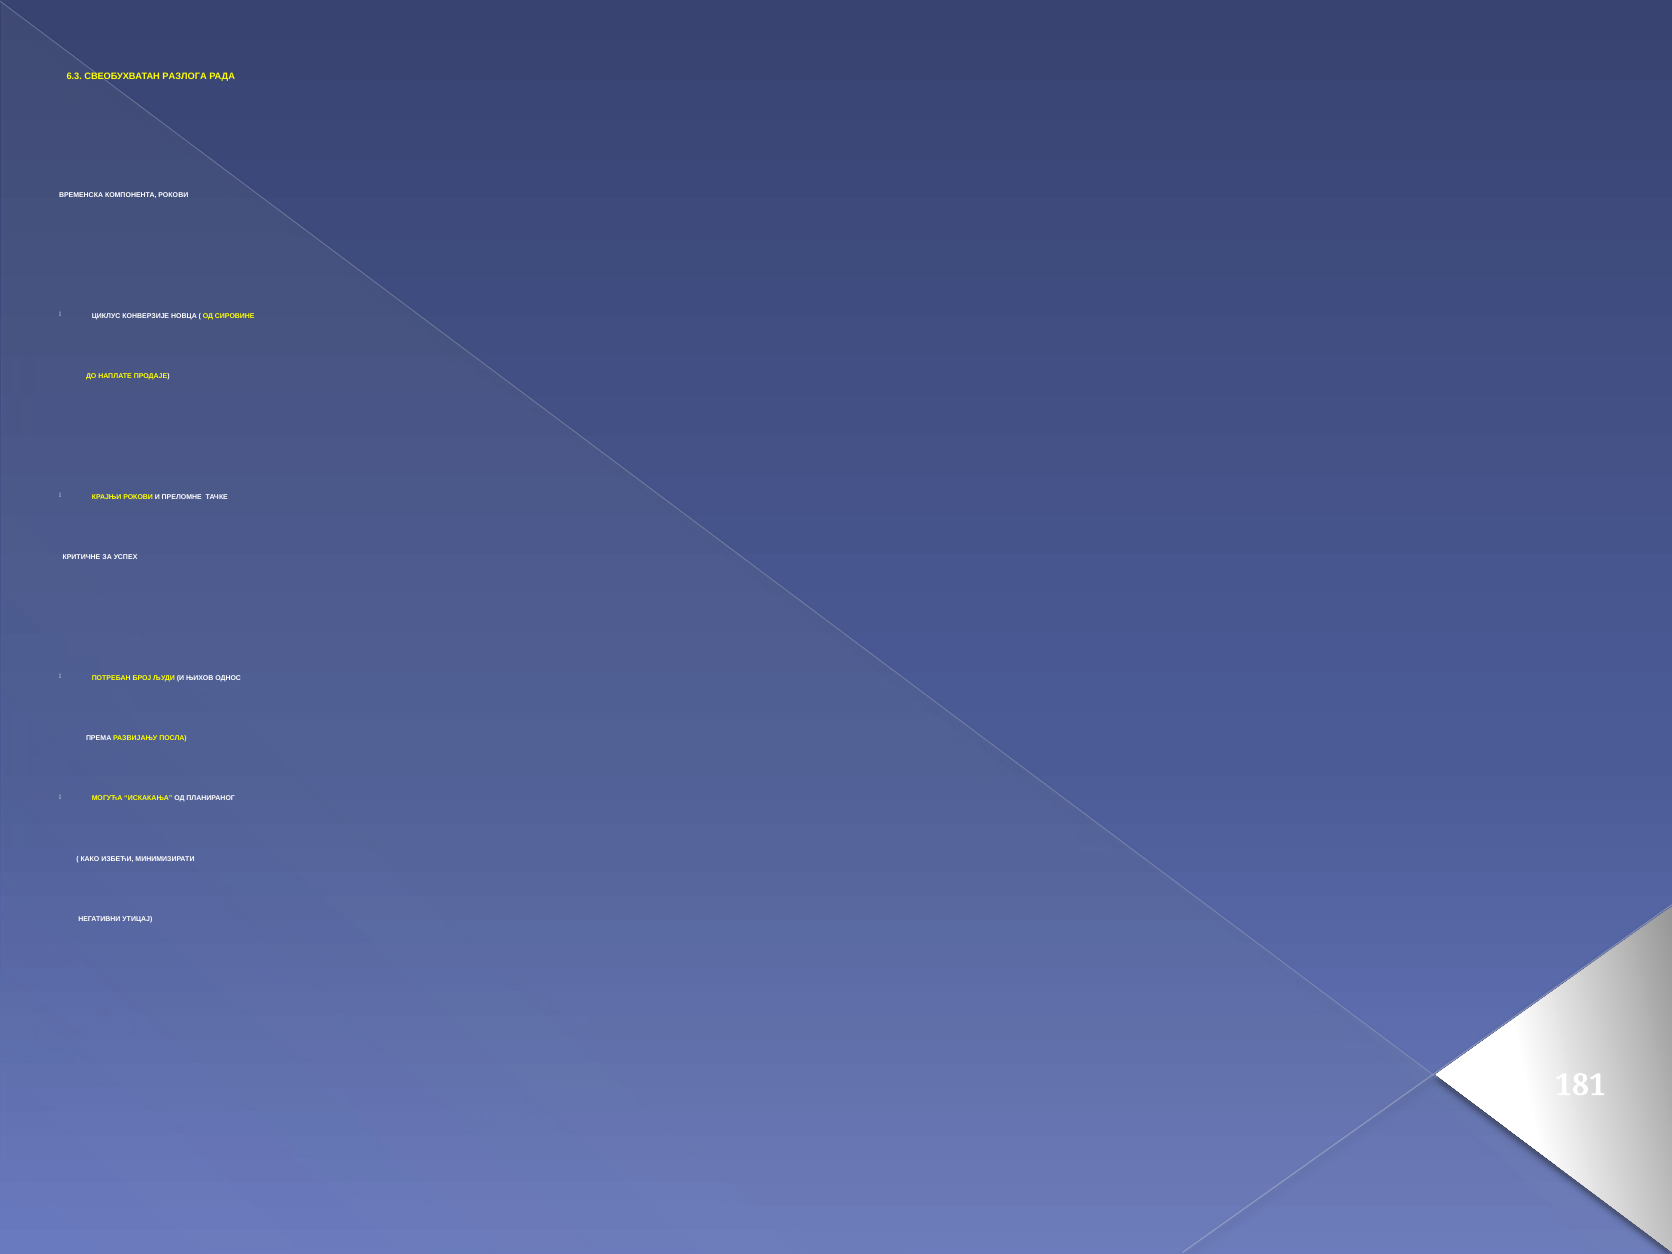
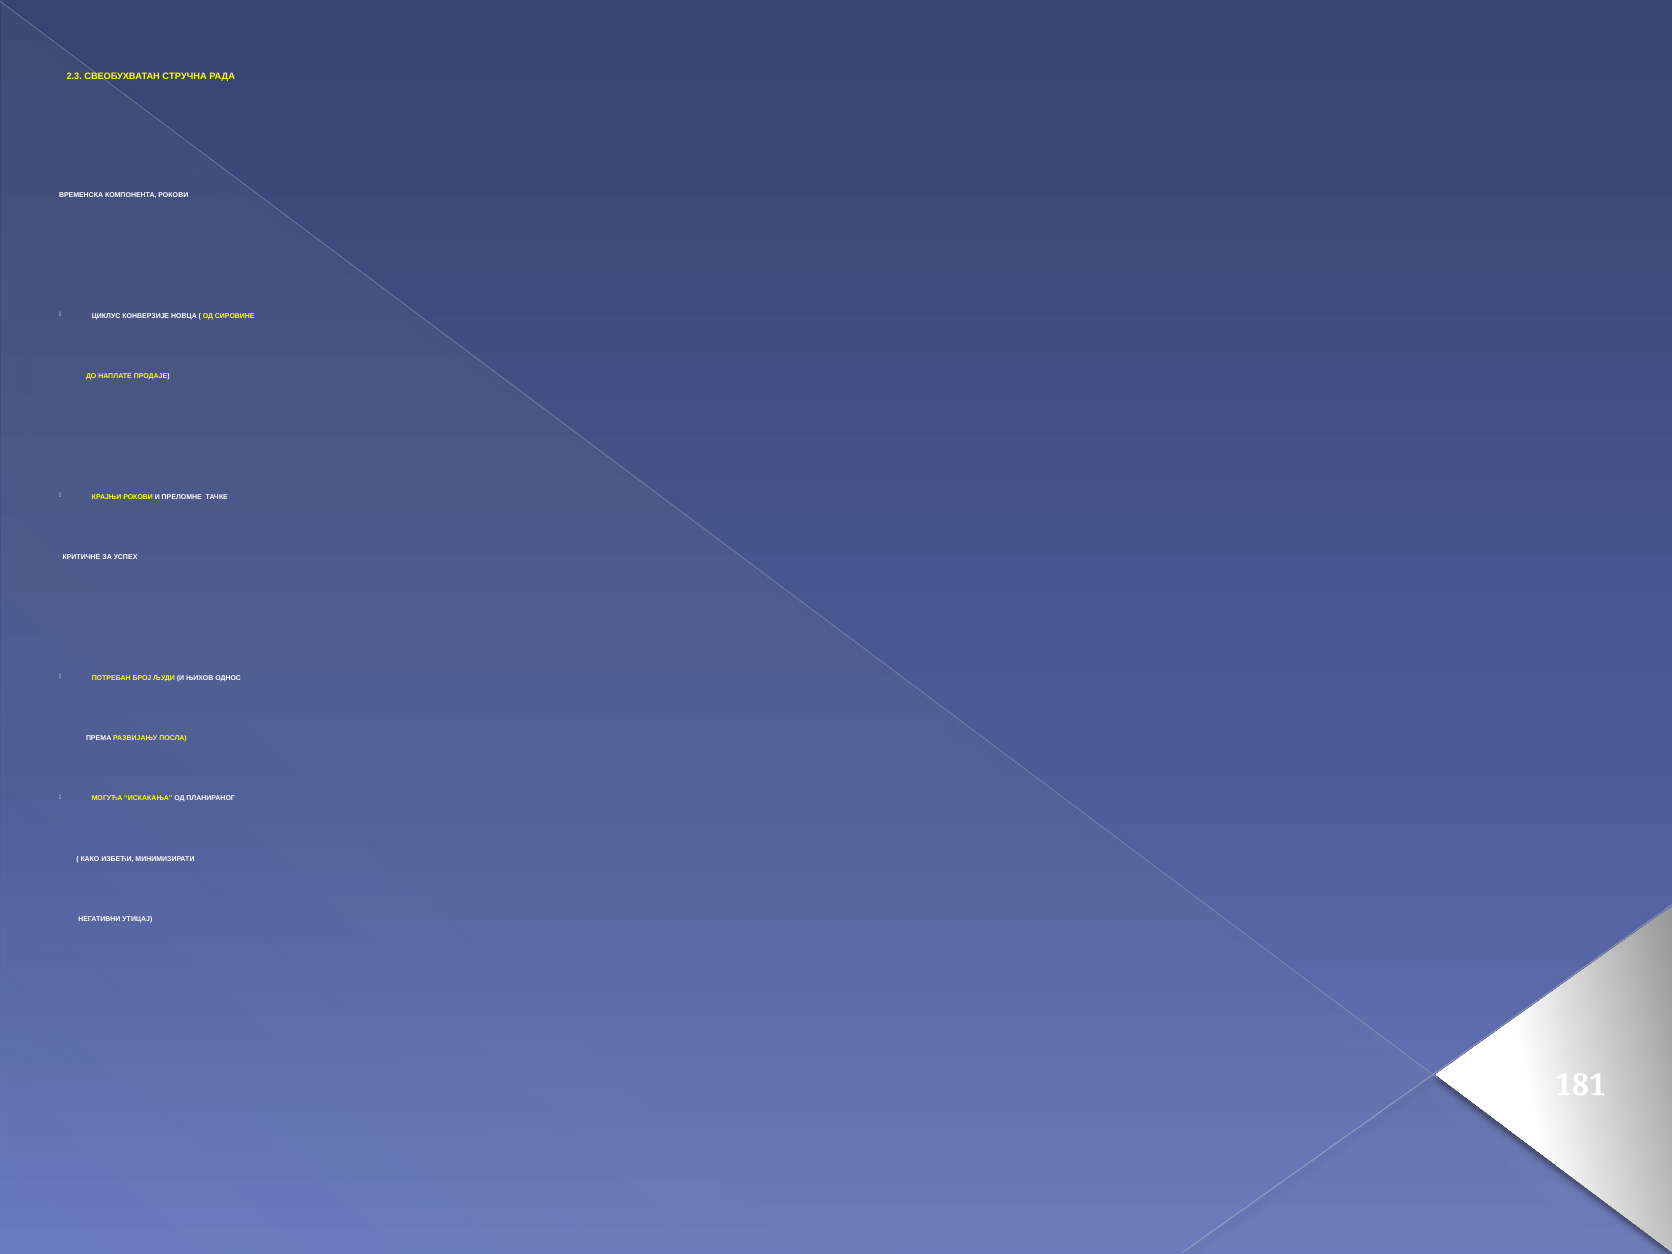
6.3: 6.3 -> 2.3 (74, 77)
РАЗЛОГА: РАЗЛОГА -> СТРУЧНА (185, 77)
